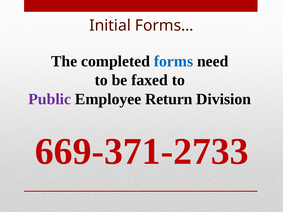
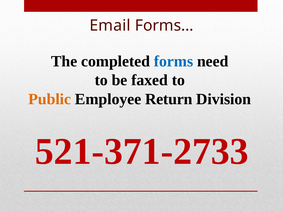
Initial: Initial -> Email (110, 26)
Public colour: purple -> orange (50, 99)
669-371-2733: 669-371-2733 -> 521-371-2733 (142, 152)
